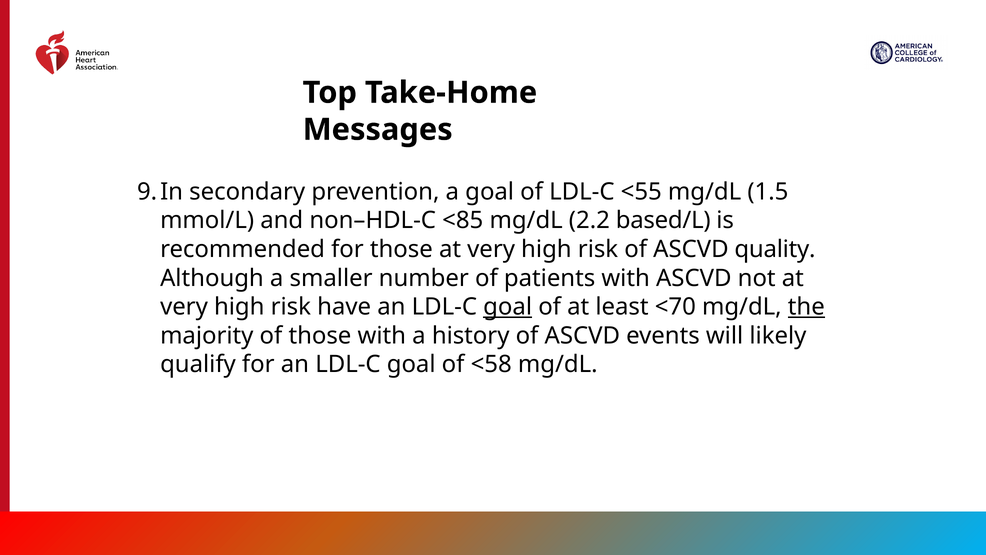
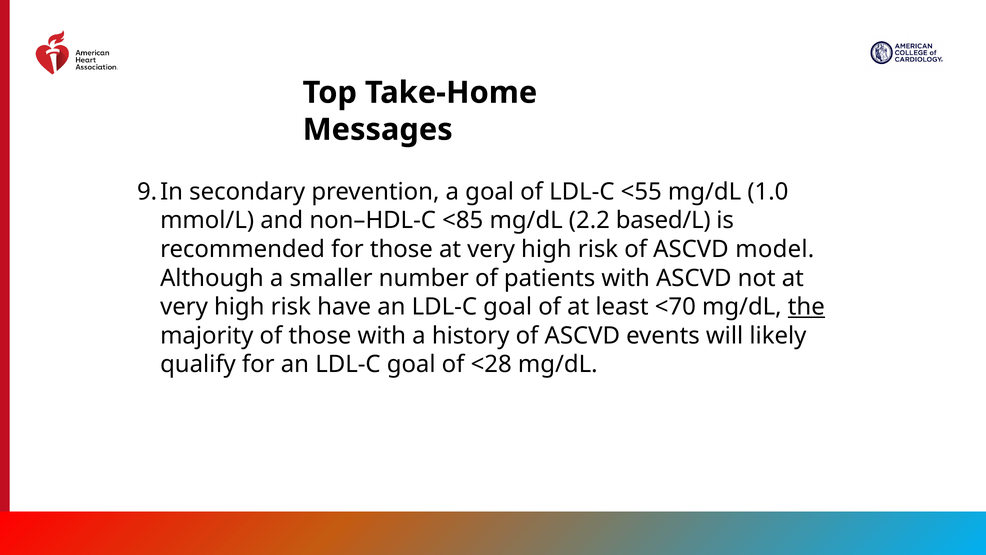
1.5: 1.5 -> 1.0 (768, 192)
quality: quality -> model (775, 249)
goal underline: present -> none (508, 307)
<58: <58 -> <28 (491, 364)
